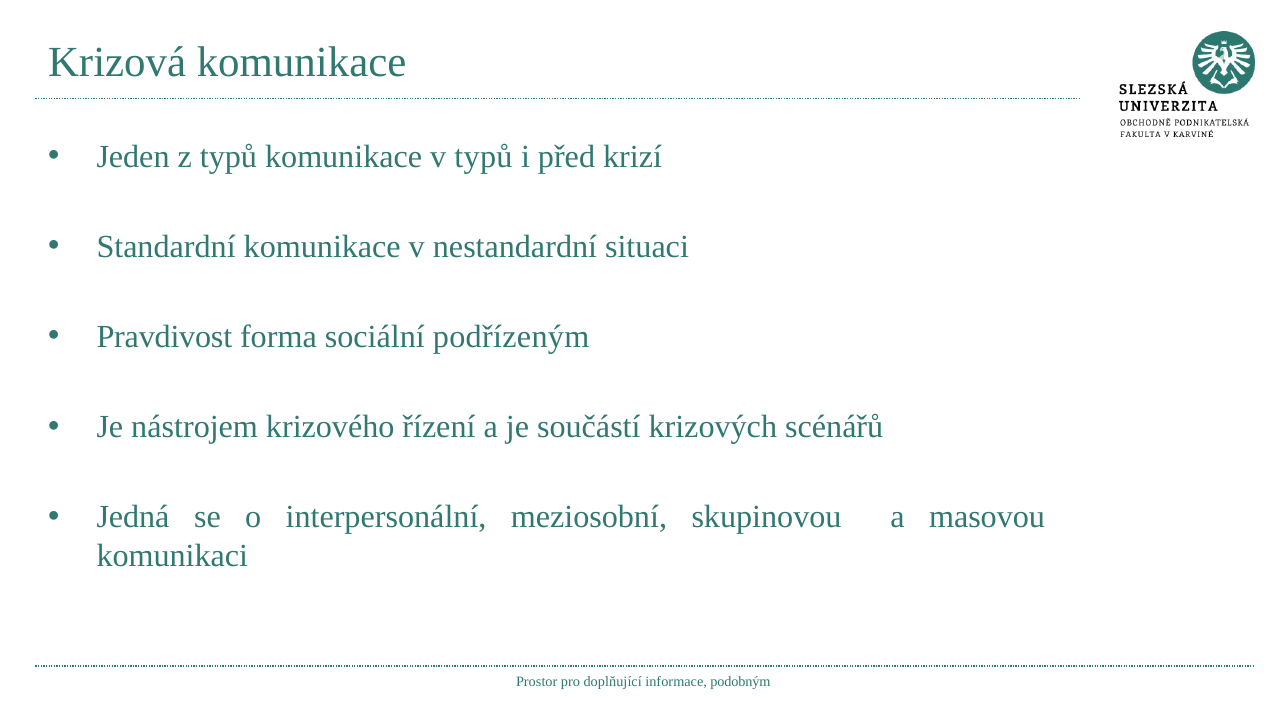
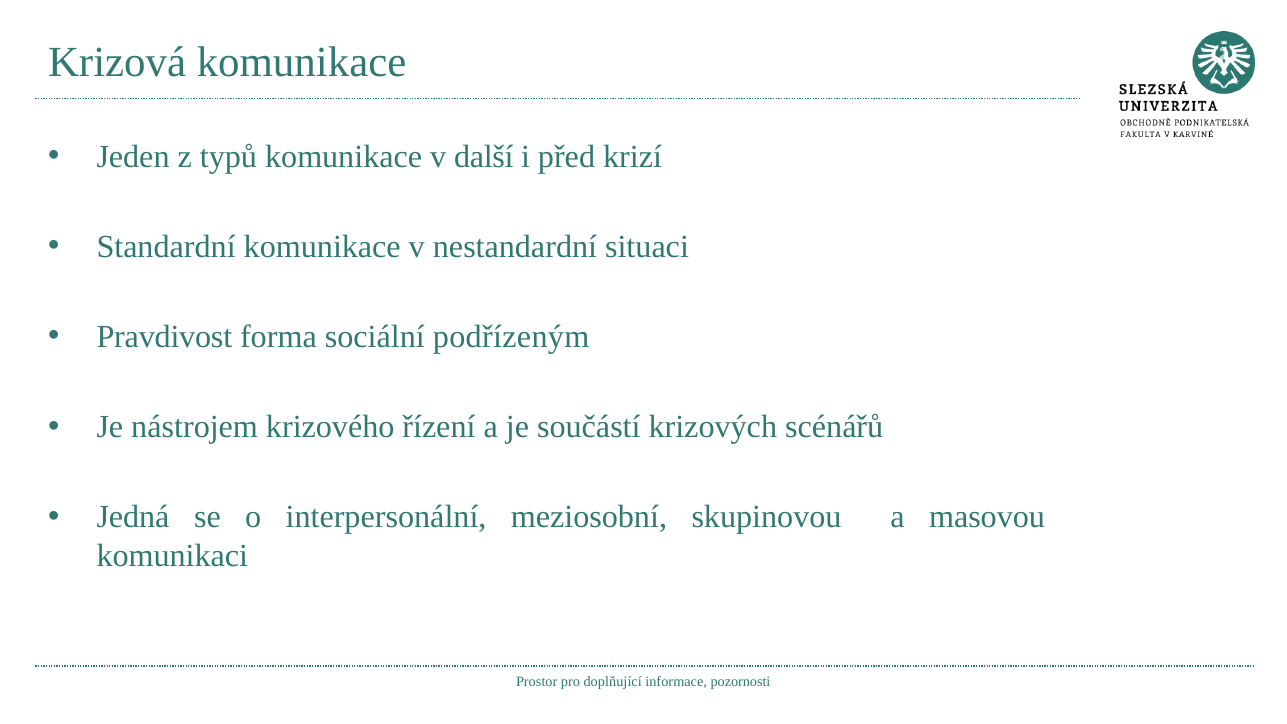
v typů: typů -> další (484, 157)
podobným: podobným -> pozornosti (740, 682)
